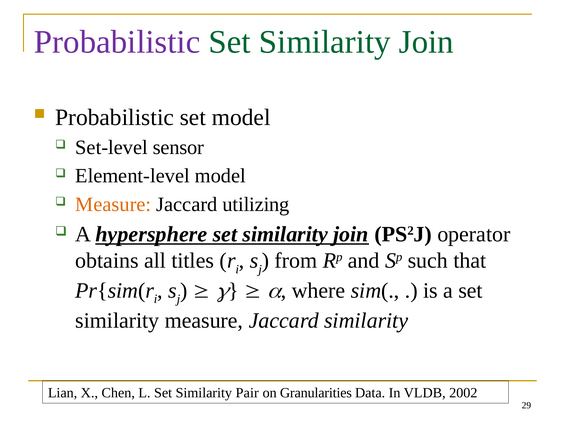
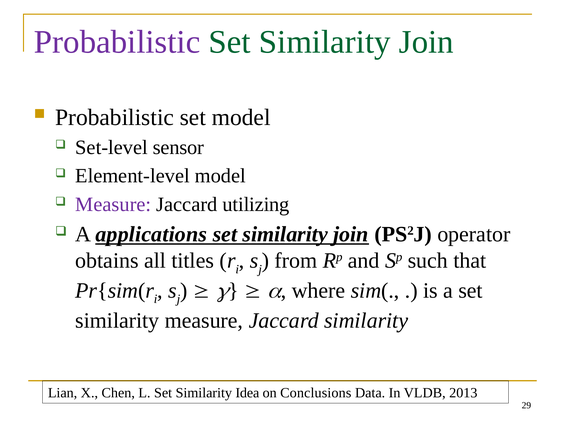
Measure colour: orange -> purple (113, 205)
hypersphere: hypersphere -> applications (151, 235)
Pair: Pair -> Idea (247, 394)
Granularities: Granularities -> Conclusions (316, 394)
2002: 2002 -> 2013 (463, 394)
